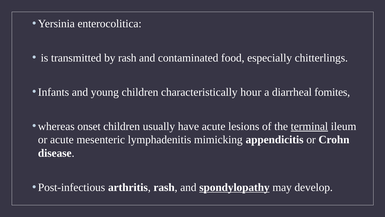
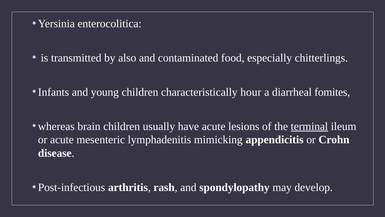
by rash: rash -> also (127, 58)
onset: onset -> brain (89, 126)
spondylopathy underline: present -> none (234, 187)
